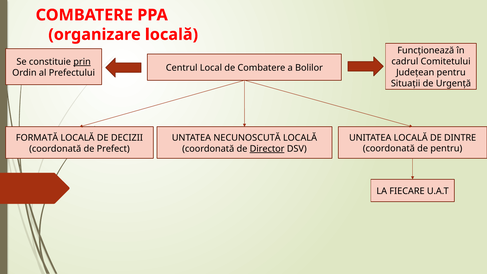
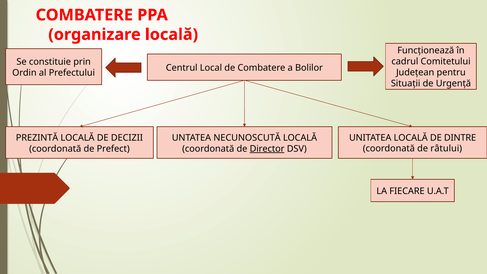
prin underline: present -> none (82, 62)
FORMATĂ: FORMATĂ -> PREZINTĂ (37, 138)
de pentru: pentru -> râtului (446, 149)
